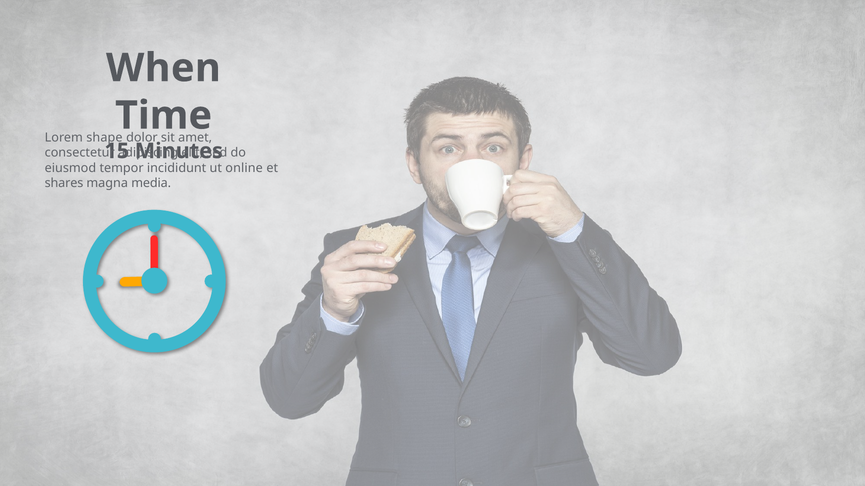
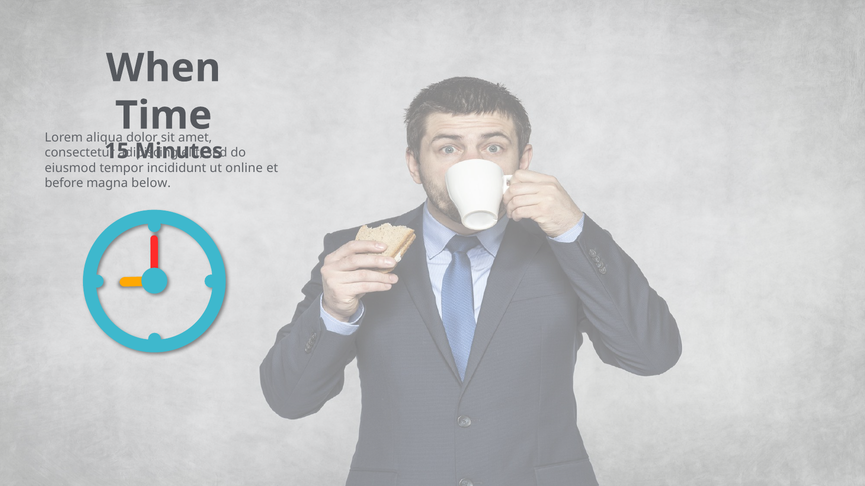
shape: shape -> aliqua (104, 138)
shares: shares -> before (64, 183)
media: media -> below (151, 183)
